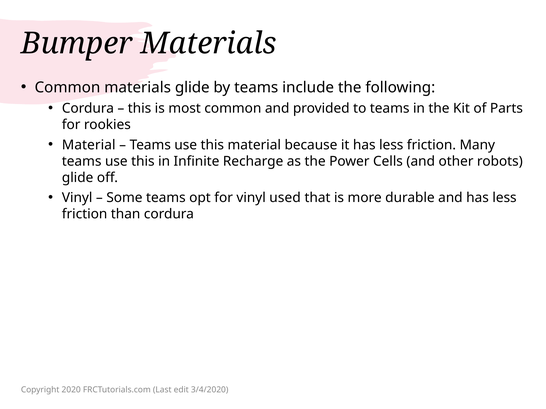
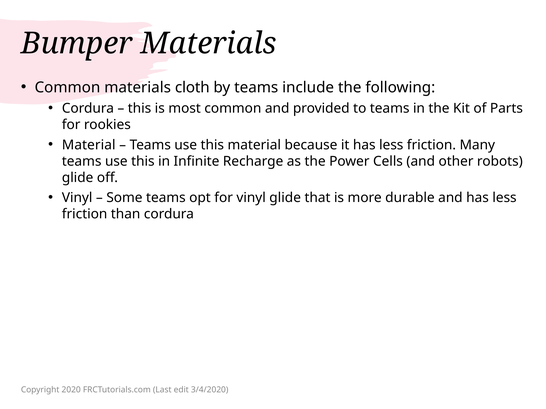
materials glide: glide -> cloth (192, 88)
vinyl used: used -> glide (285, 198)
